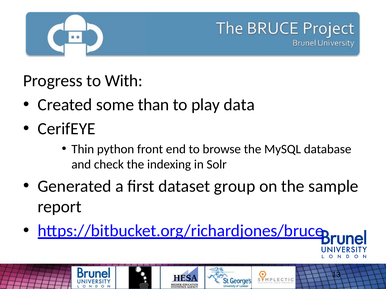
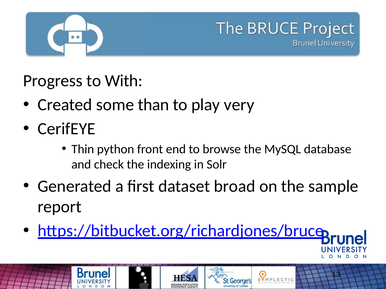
data: data -> very (239, 105)
group: group -> broad (235, 187)
